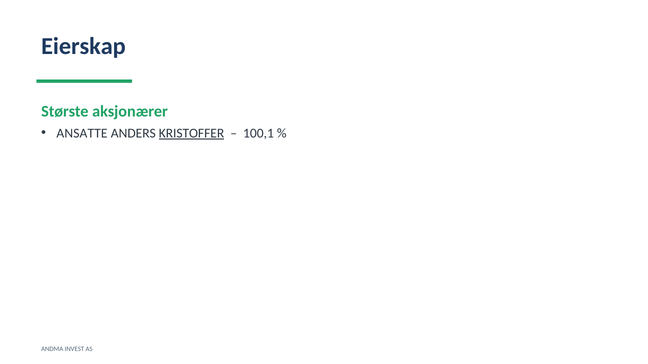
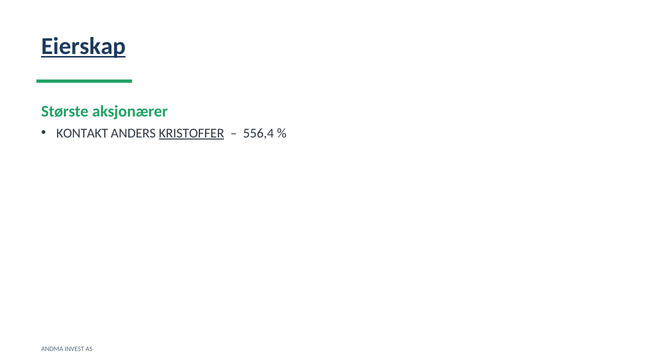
Eierskap underline: none -> present (83, 46)
ANSATTE: ANSATTE -> KONTAKT (82, 133)
100,1: 100,1 -> 556,4 (258, 133)
